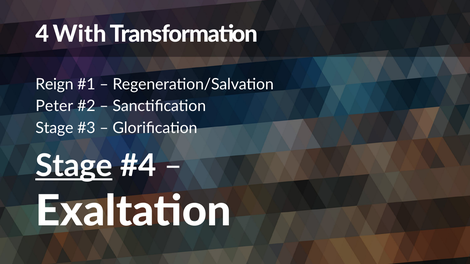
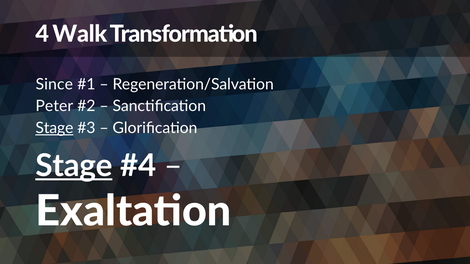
With: With -> Walk (80, 34)
Reign: Reign -> Since (54, 84)
Stage underline: none -> present (54, 128)
